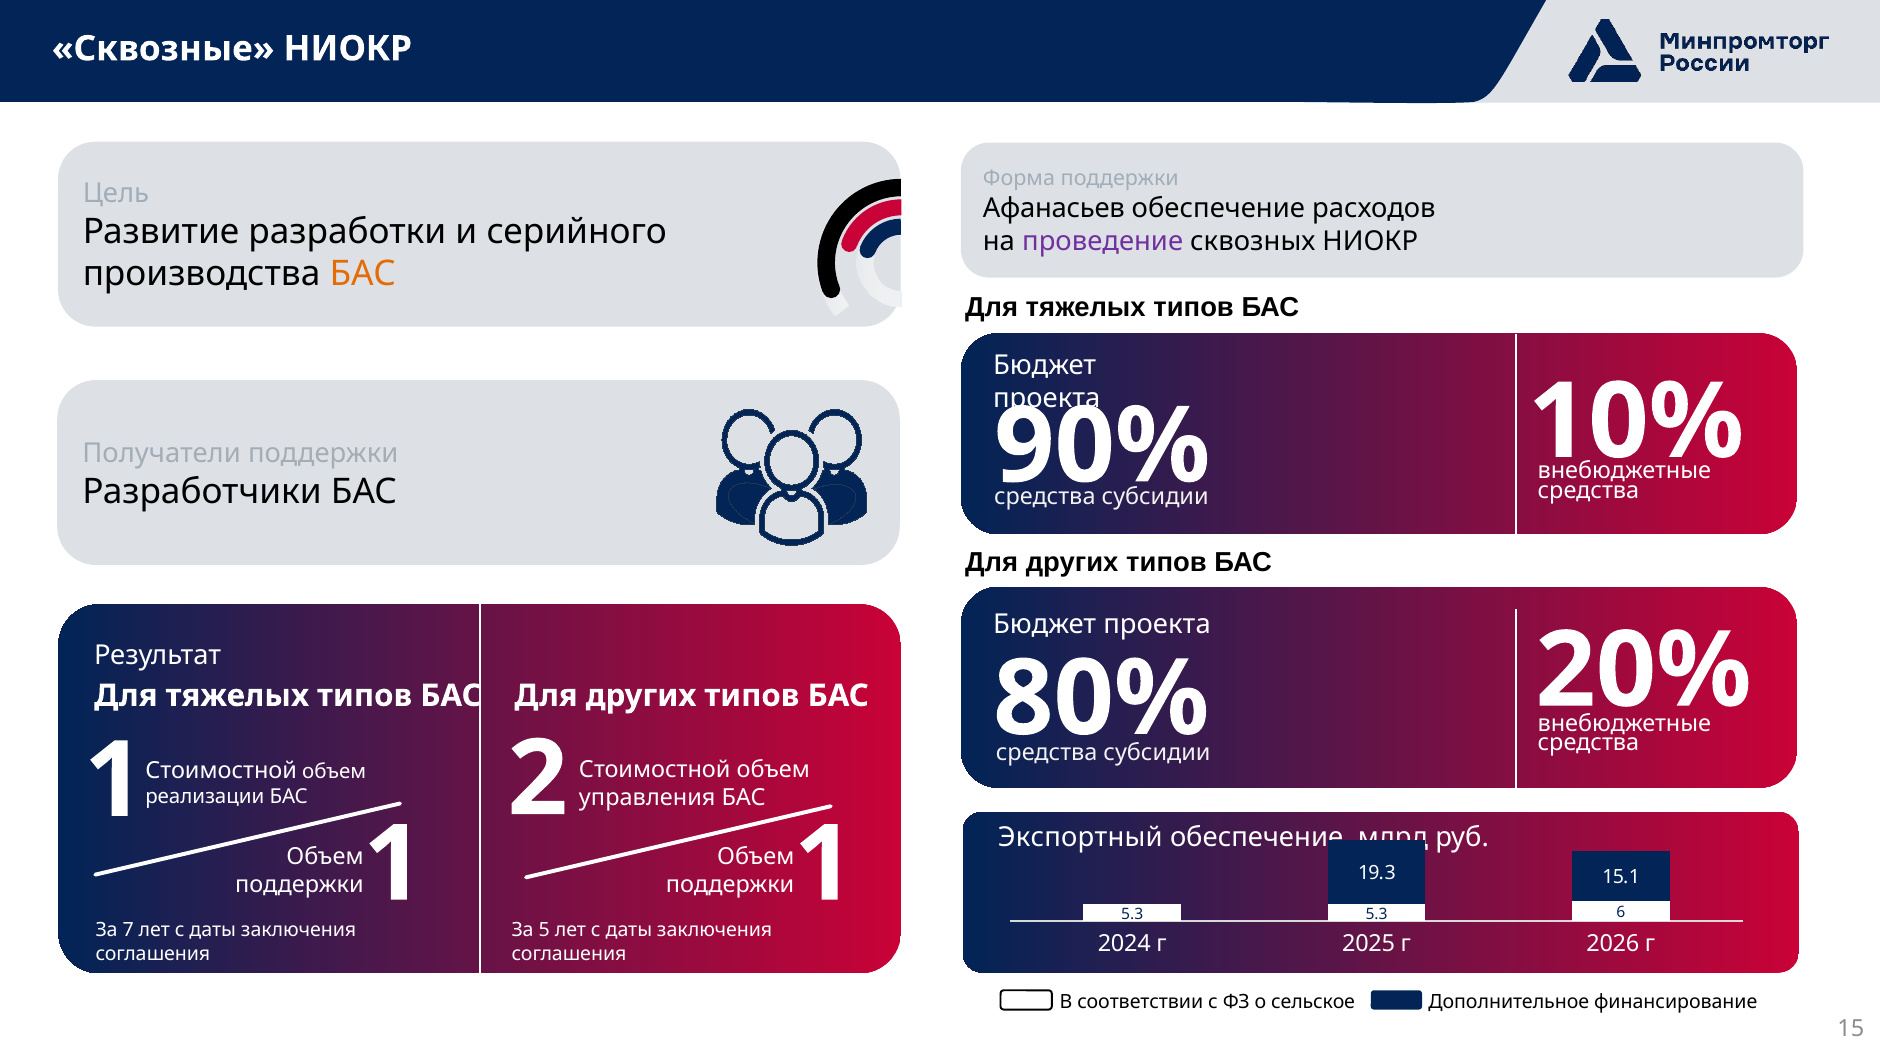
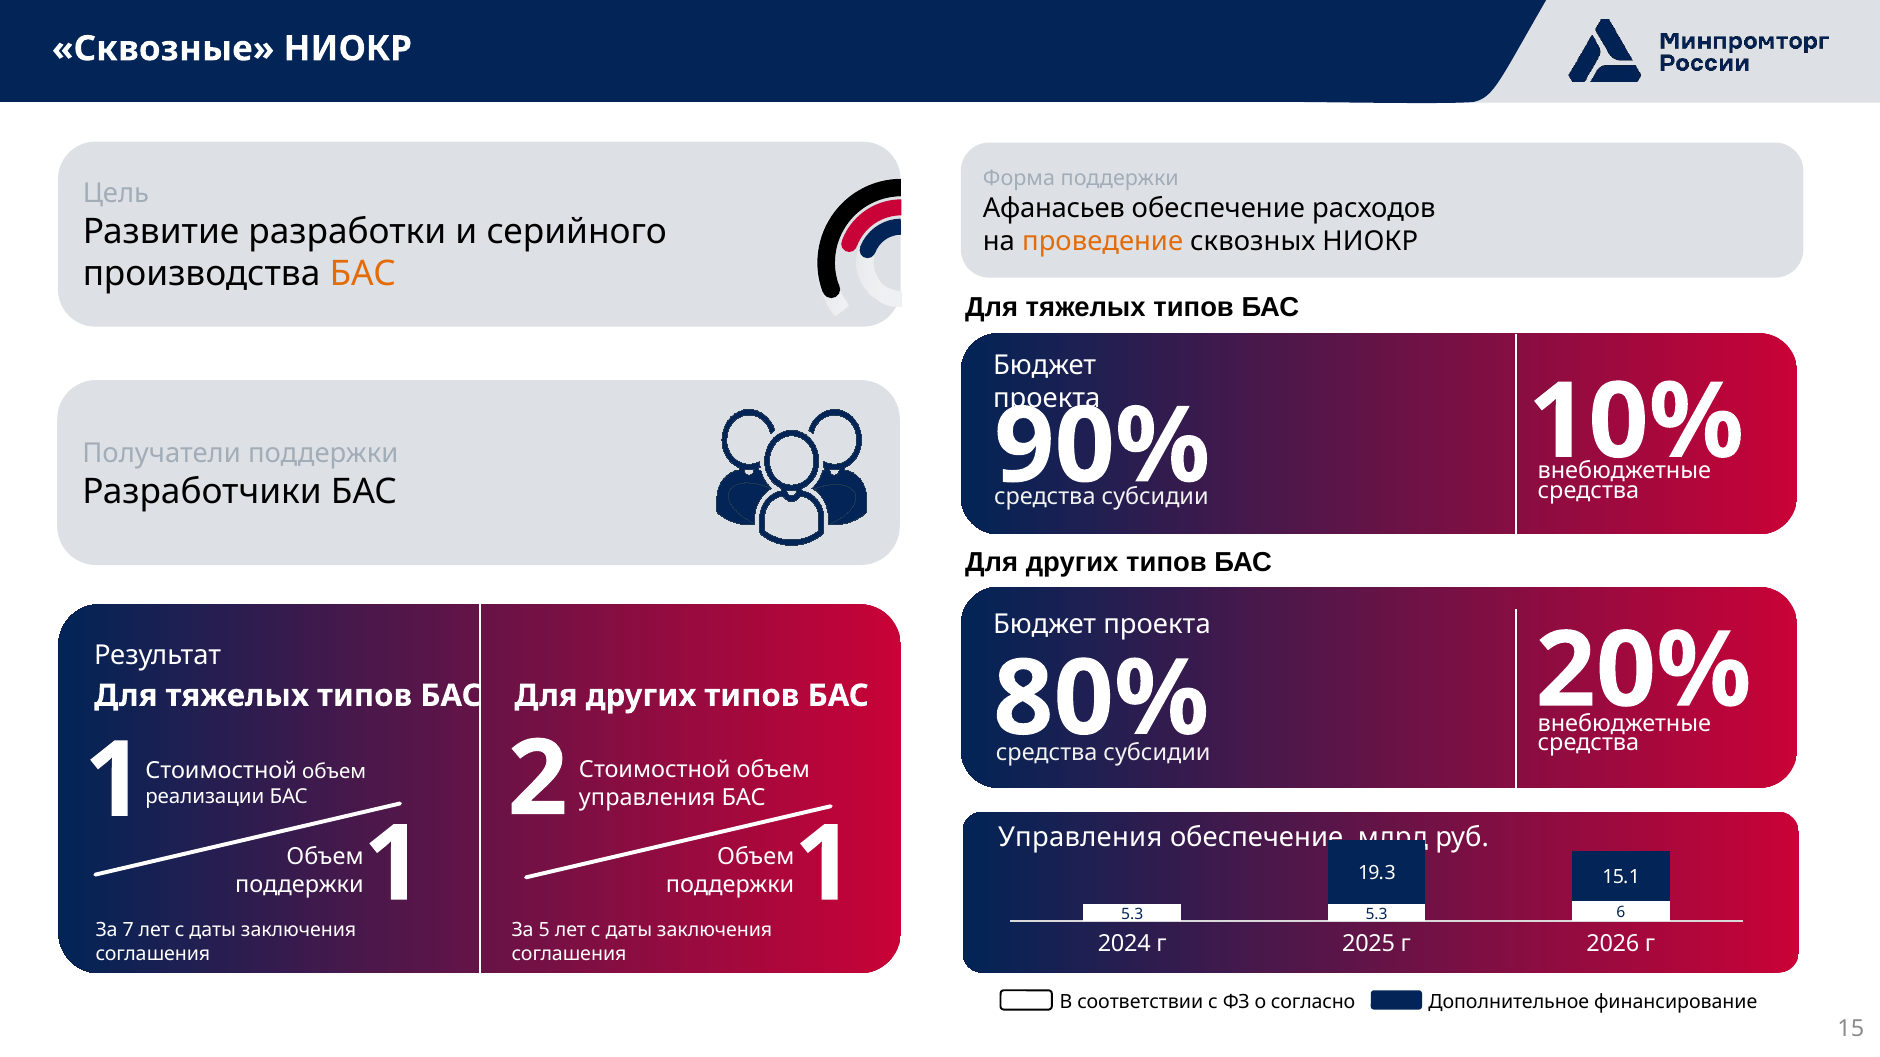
проведение colour: purple -> orange (1103, 241)
Экспортный: Экспортный -> Управления (1080, 838)
сельское: сельское -> согласно (1313, 1003)
